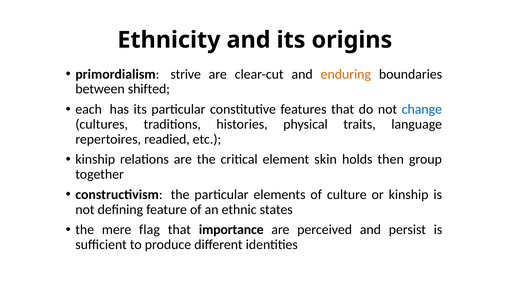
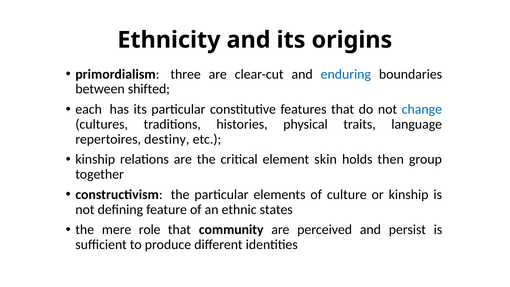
strive: strive -> three (186, 74)
enduring colour: orange -> blue (346, 74)
readied: readied -> destiny (167, 139)
flag: flag -> role (150, 230)
importance: importance -> community (231, 230)
